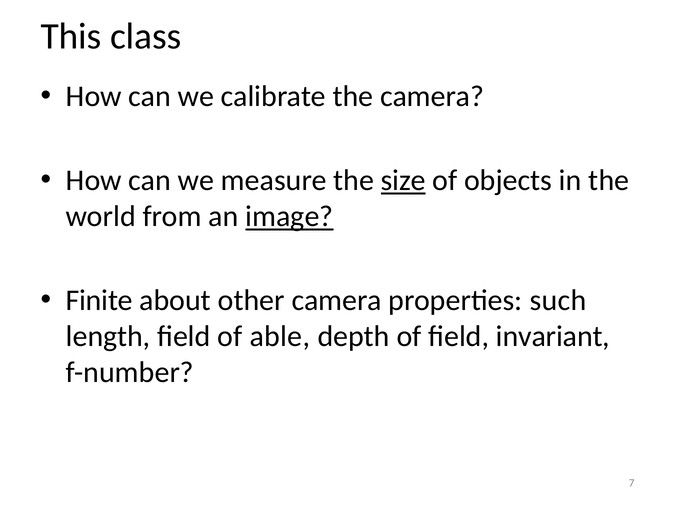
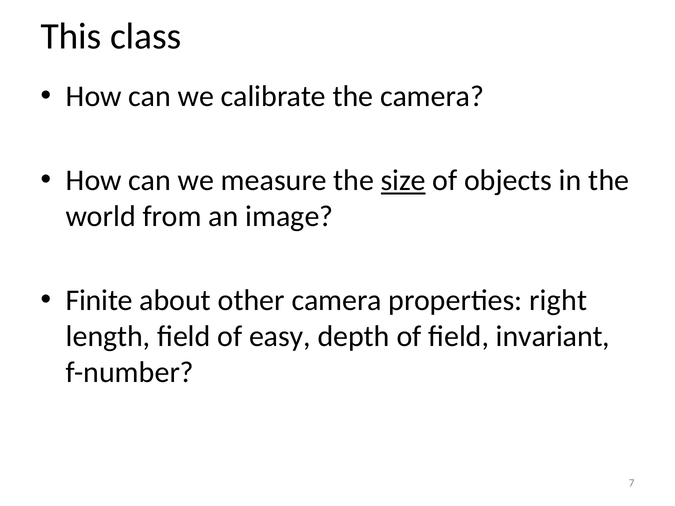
image underline: present -> none (289, 217)
such: such -> right (558, 301)
able: able -> easy (280, 337)
